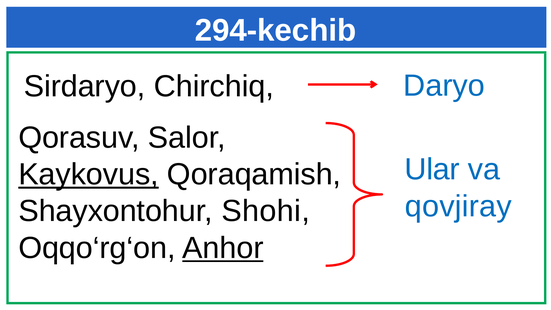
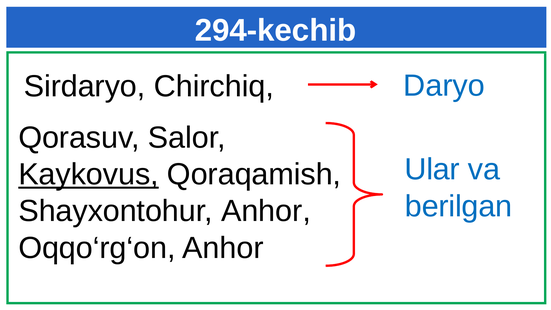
qovjiray: qovjiray -> berilgan (459, 206)
Shayxontohur Shohi: Shohi -> Anhor (266, 211)
Anhor underline: present -> none (223, 248)
